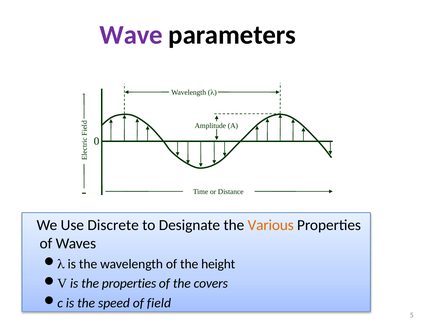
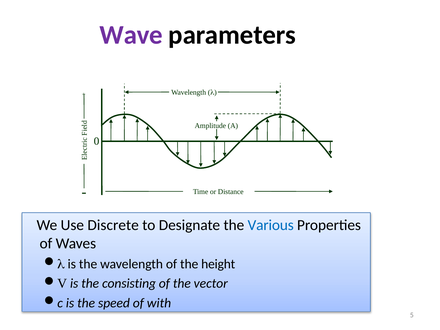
Various colour: orange -> blue (271, 225)
the properties: properties -> consisting (129, 284)
covers: covers -> vector (211, 284)
field: field -> with (159, 303)
